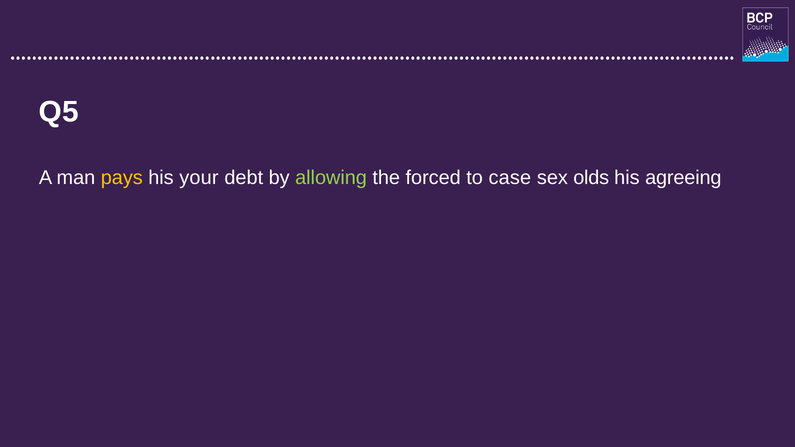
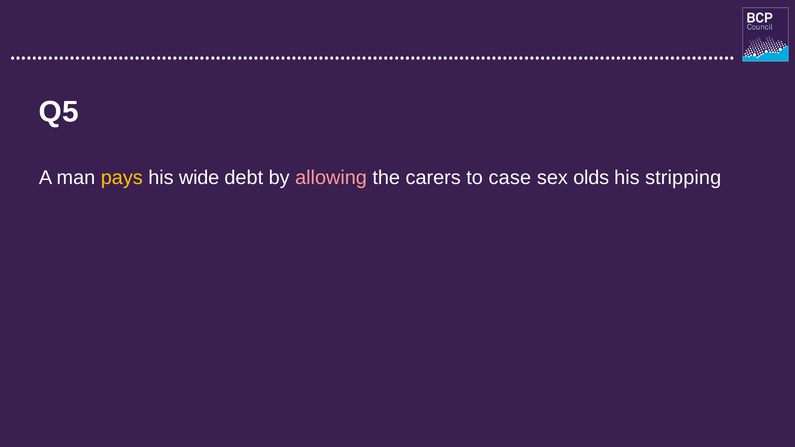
your: your -> wide (199, 178)
allowing colour: light green -> pink (331, 178)
forced: forced -> carers (433, 178)
agreeing: agreeing -> stripping (683, 178)
